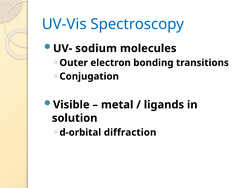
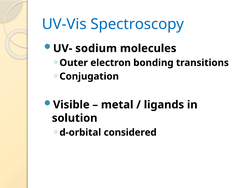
diffraction: diffraction -> considered (130, 133)
